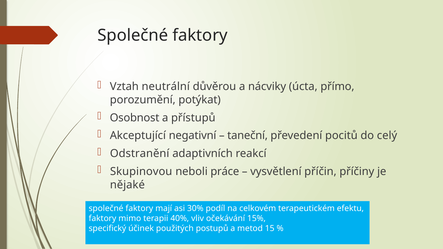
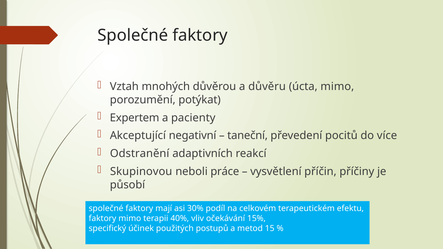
neutrální: neutrální -> mnohých (166, 87)
nácviky: nácviky -> důvěru (267, 87)
úcta přímo: přímo -> mimo (337, 87)
Osobnost: Osobnost -> Expertem (135, 118)
přístupů: přístupů -> pacienty (193, 118)
celý: celý -> více (387, 136)
nějaké: nějaké -> působí (127, 185)
